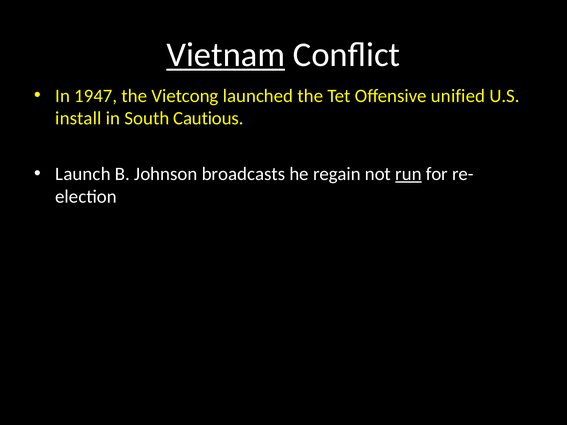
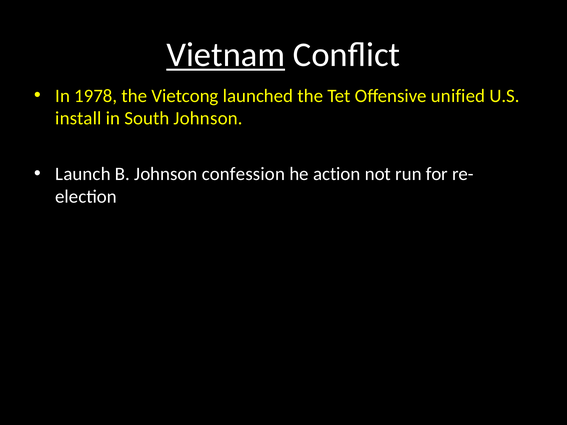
1947: 1947 -> 1978 (96, 96)
South Cautious: Cautious -> Johnson (208, 119)
broadcasts: broadcasts -> confession (243, 174)
regain: regain -> action (337, 174)
run underline: present -> none (408, 174)
